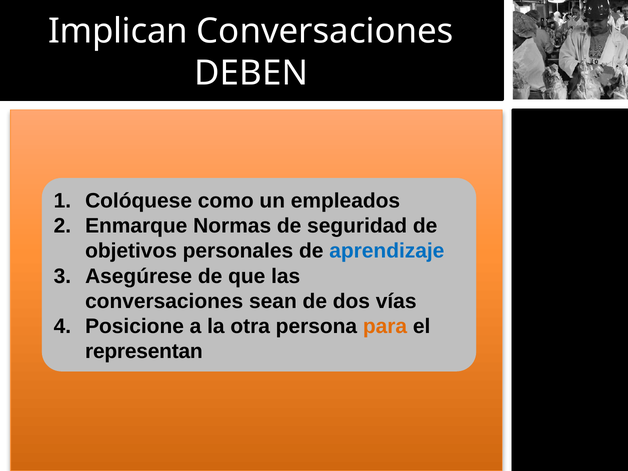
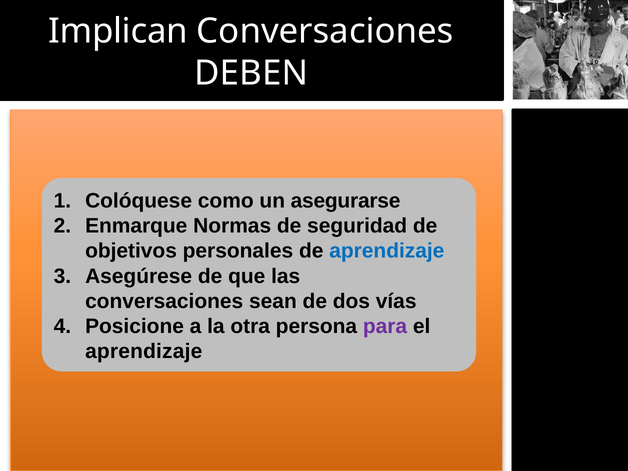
empleados: empleados -> asegurarse (346, 201)
para colour: orange -> purple (385, 326)
representan: representan -> aprendizaje (144, 351)
